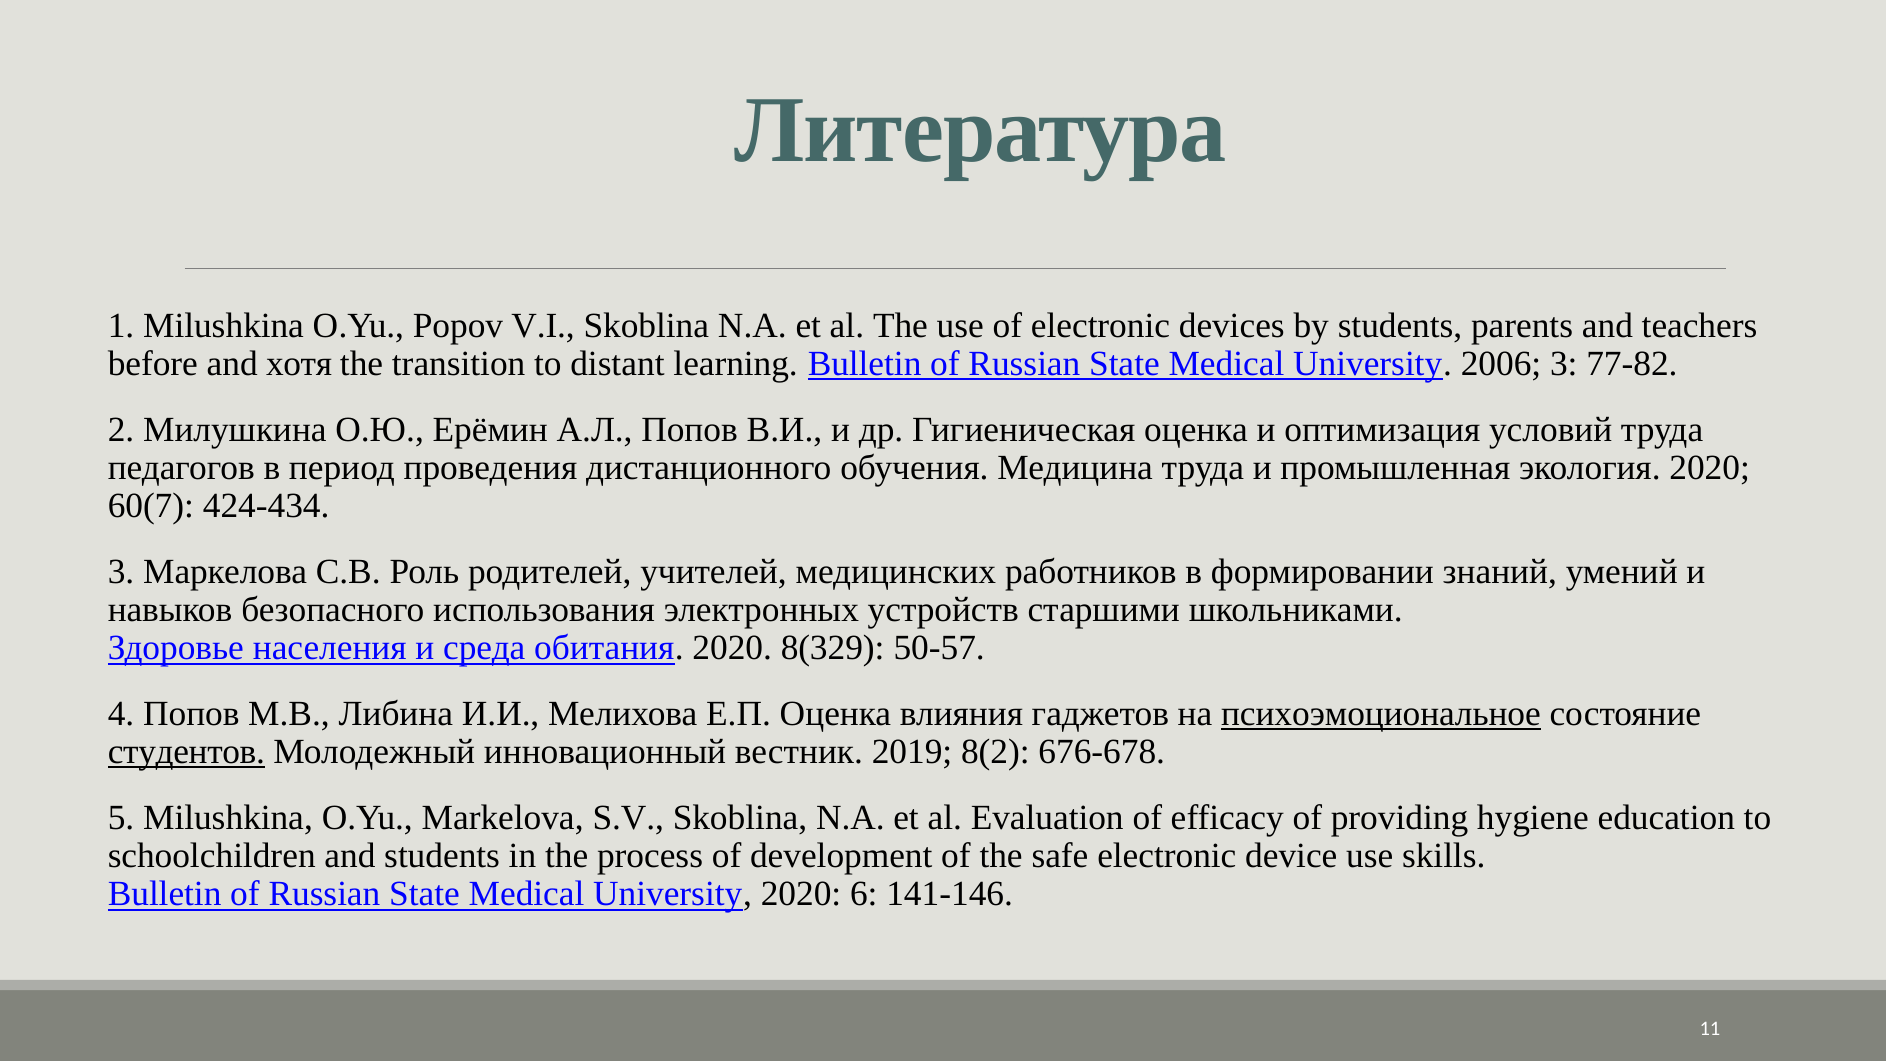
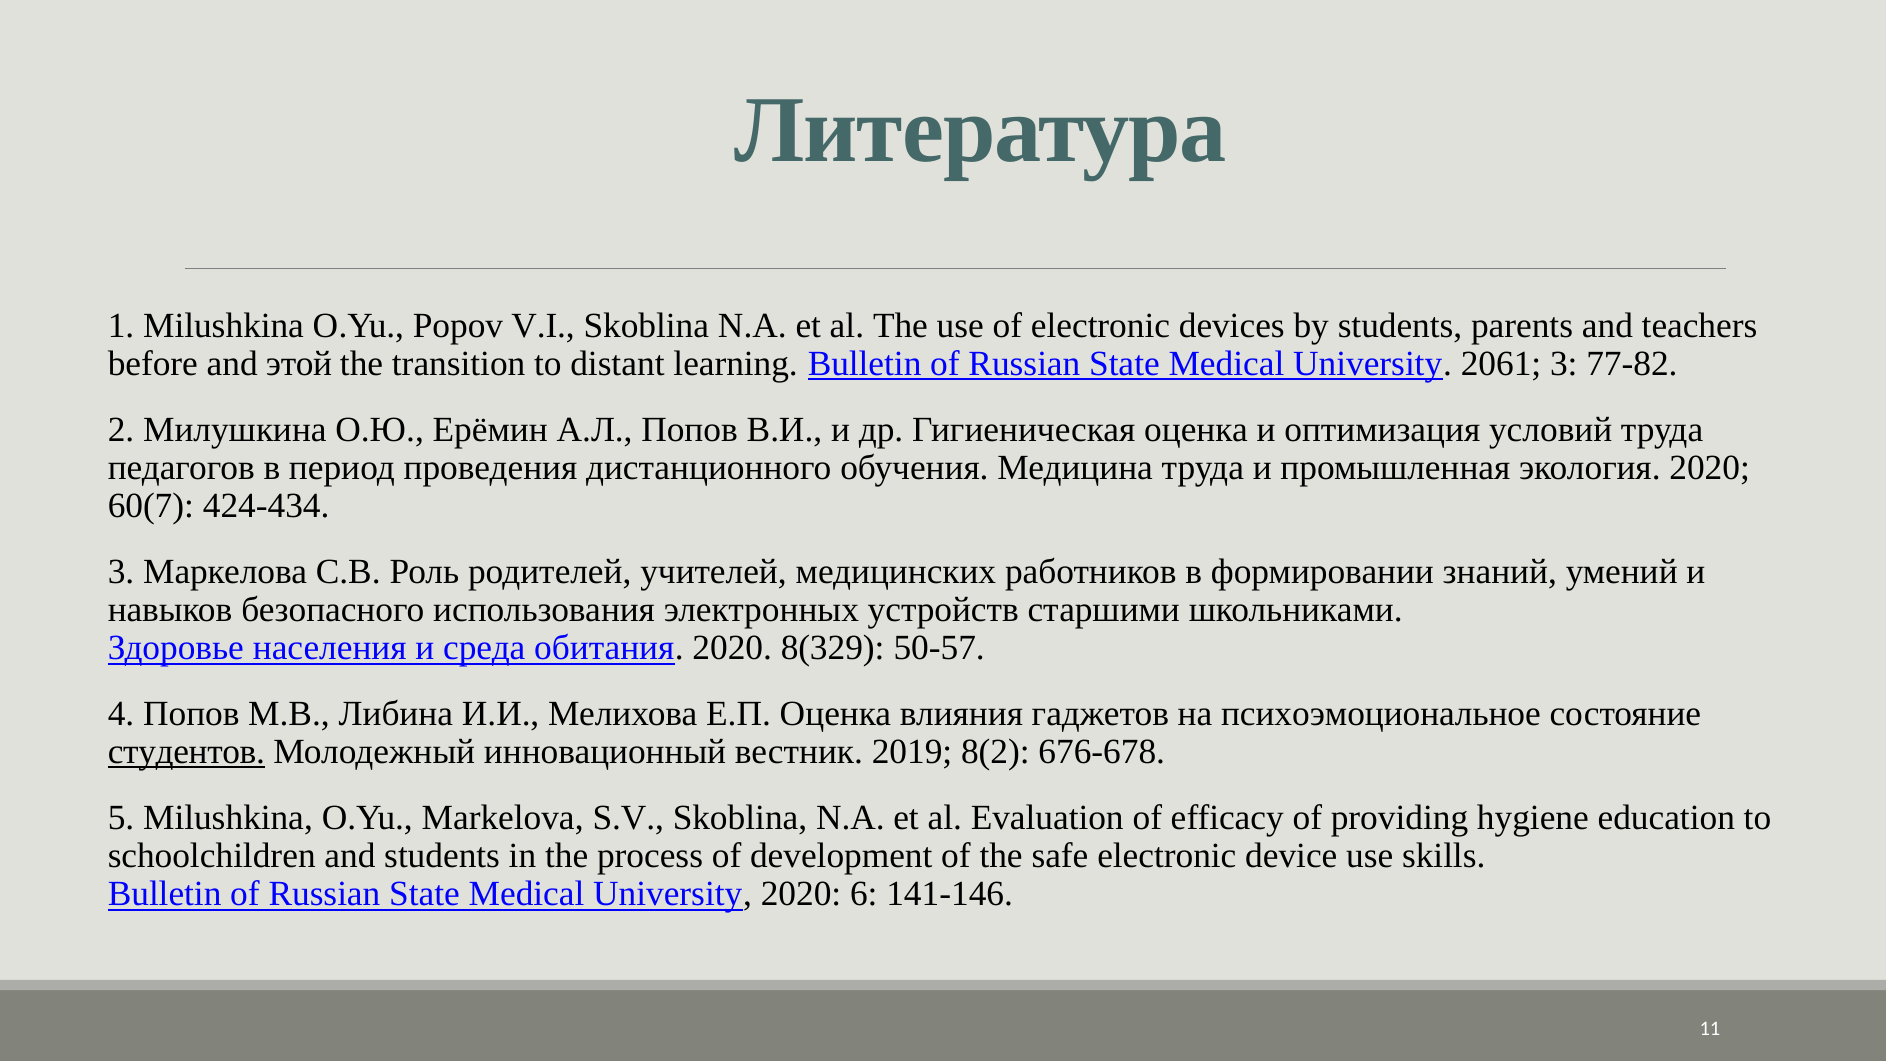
хотя: хотя -> этой (299, 364)
2006: 2006 -> 2061 (1501, 364)
психоэмоциональное underline: present -> none (1381, 714)
